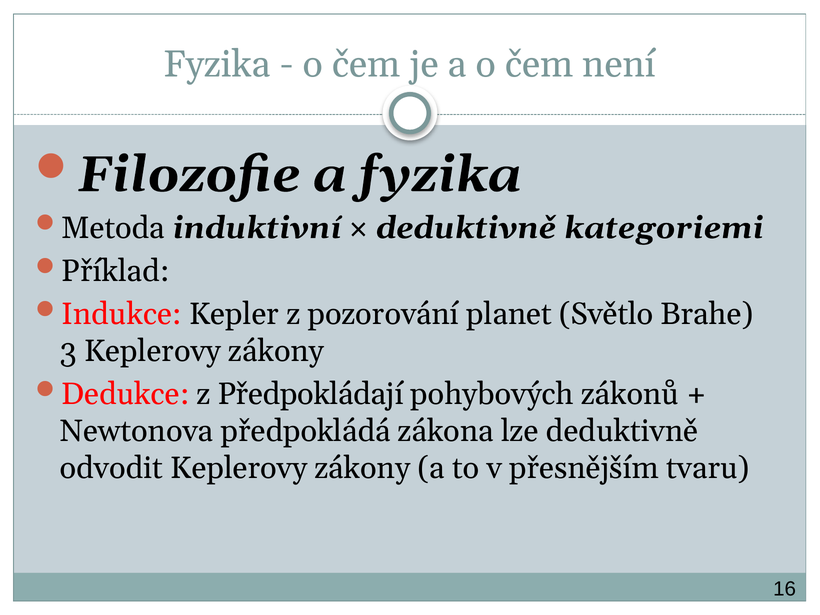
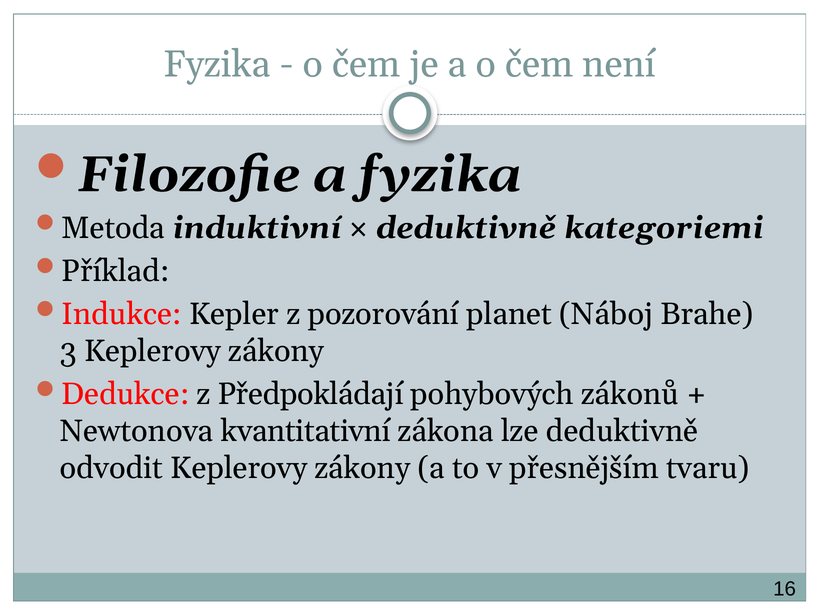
Světlo: Světlo -> Náboj (606, 314)
předpokládá: předpokládá -> kvantitativní (306, 431)
